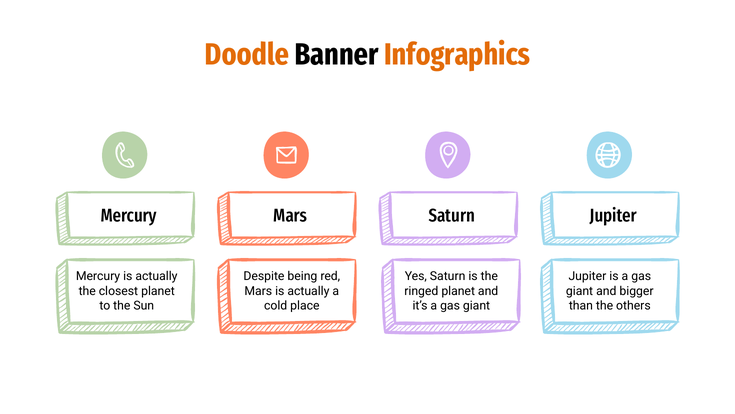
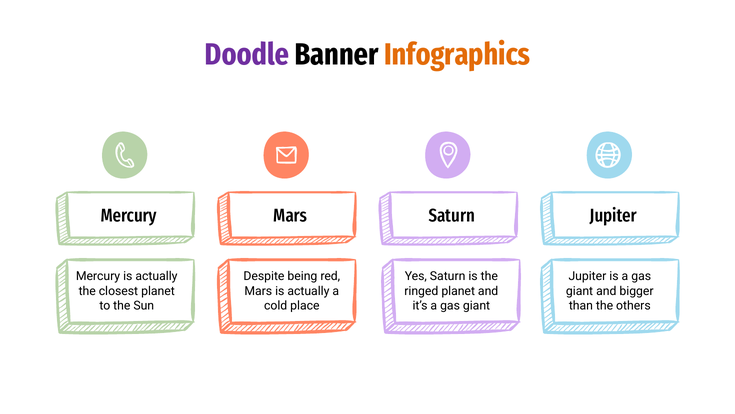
Doodle colour: orange -> purple (247, 55)
